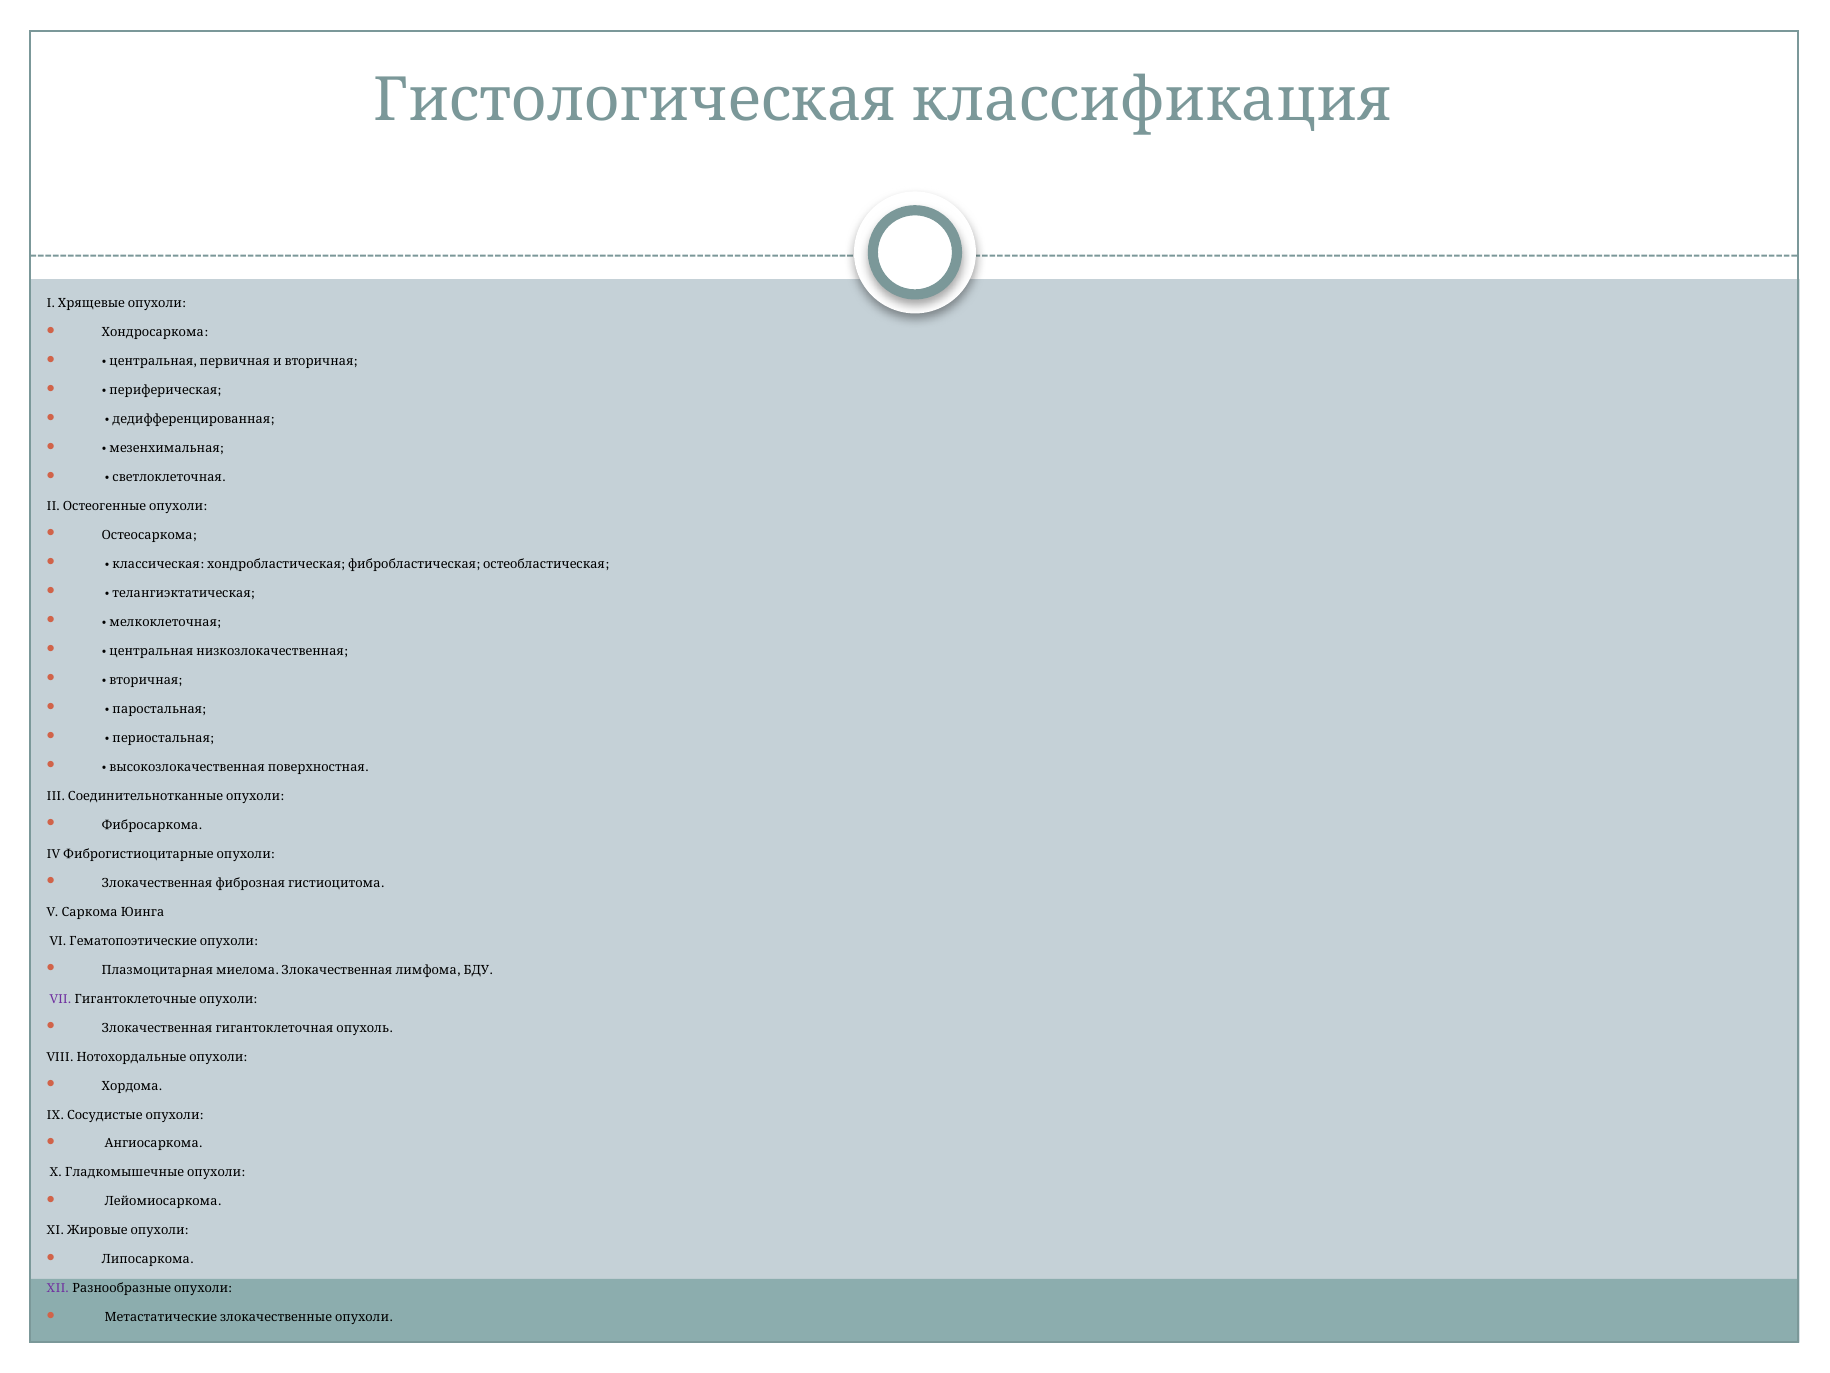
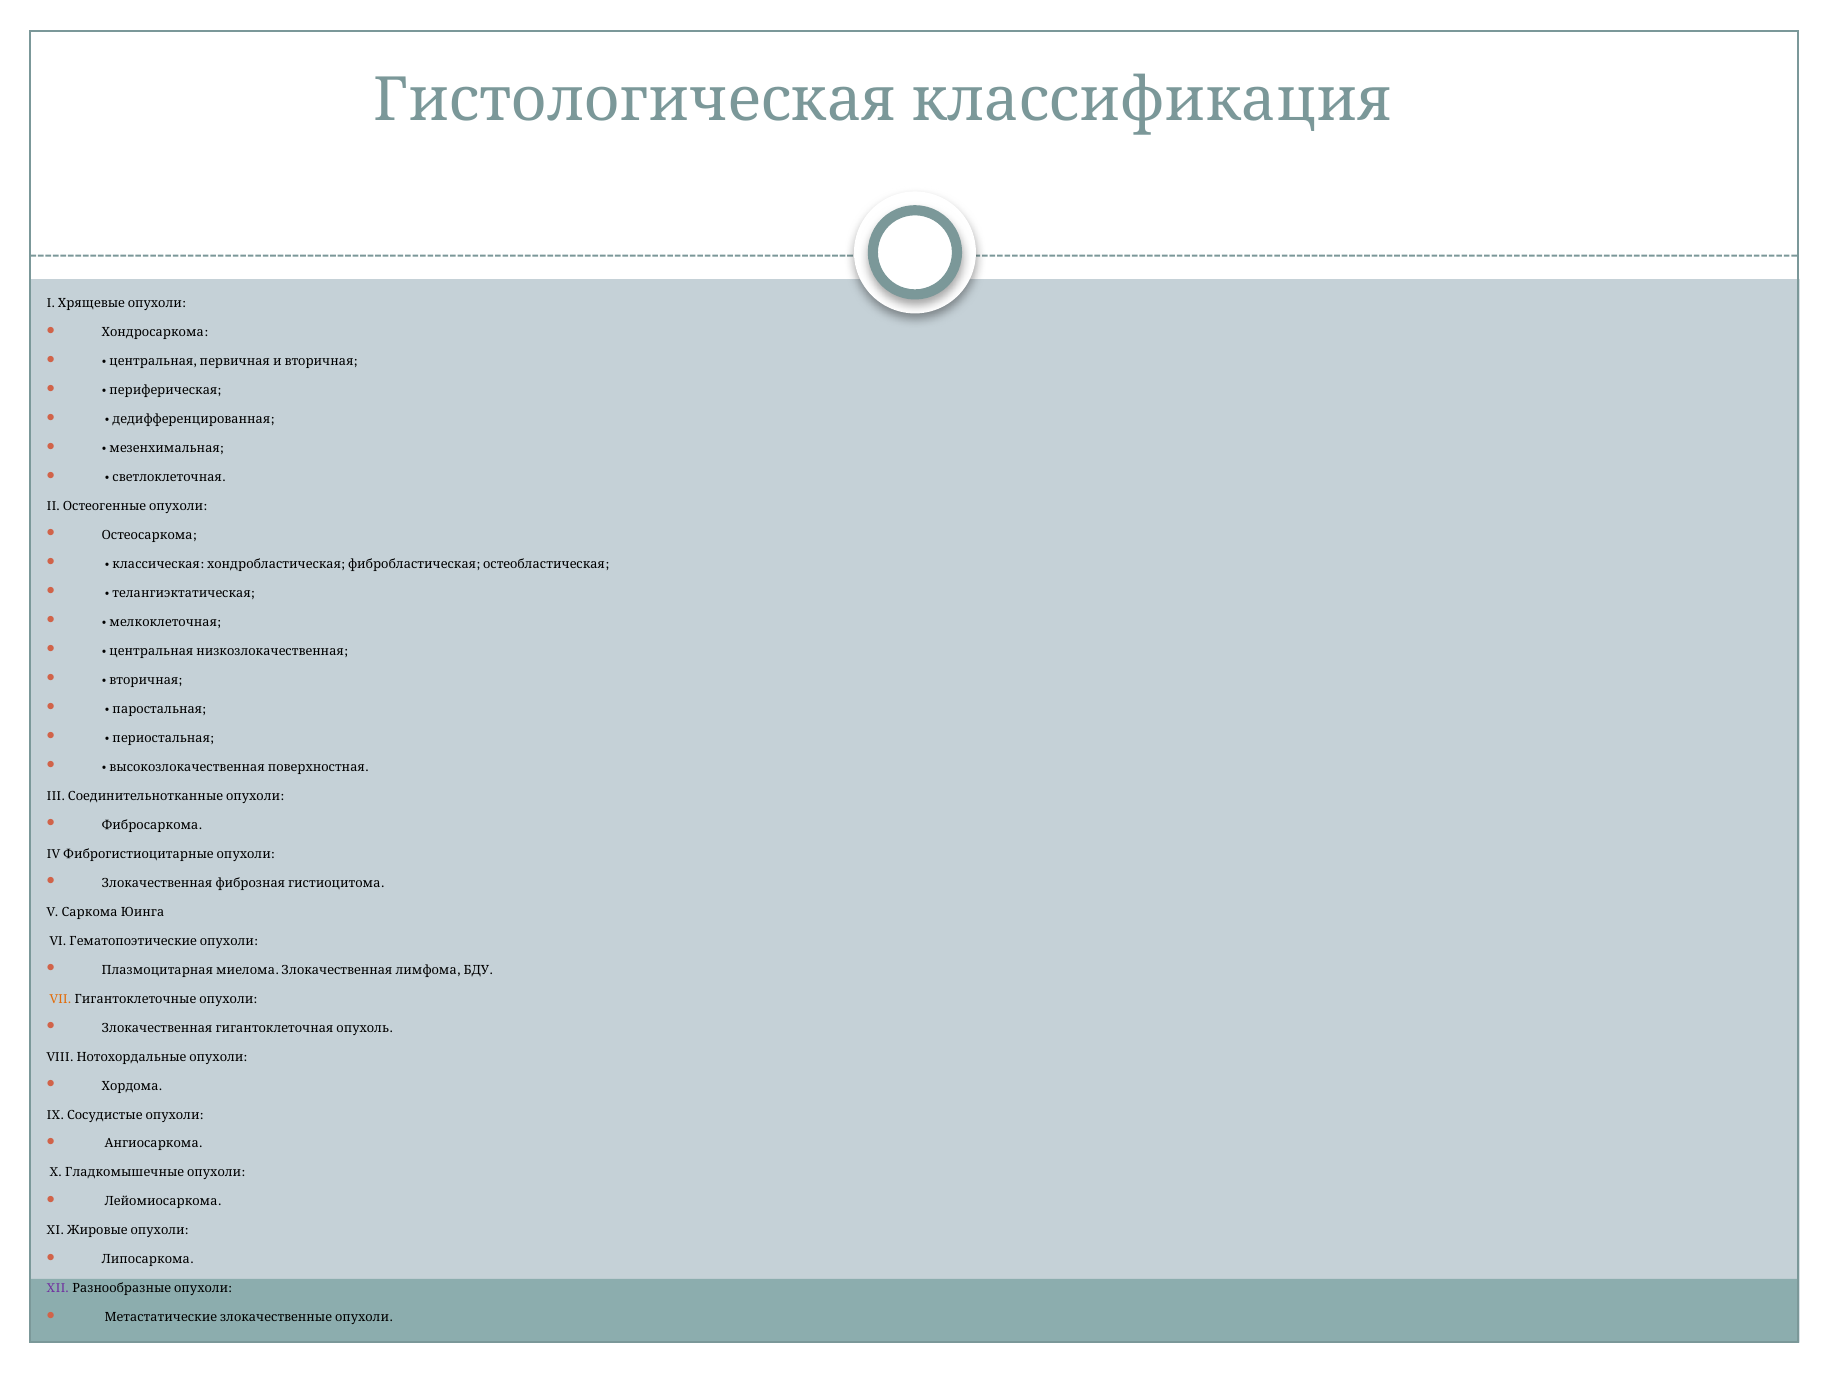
VII colour: purple -> orange (60, 999)
